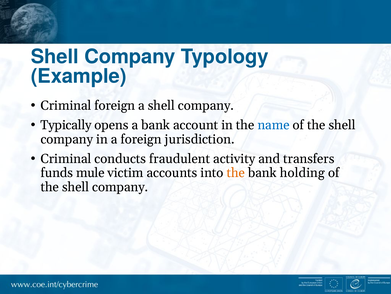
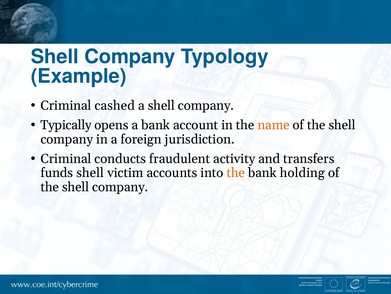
Criminal foreign: foreign -> cashed (115, 105)
name colour: blue -> orange (274, 125)
funds mule: mule -> shell (90, 172)
